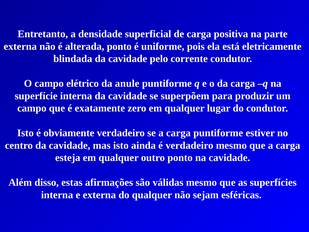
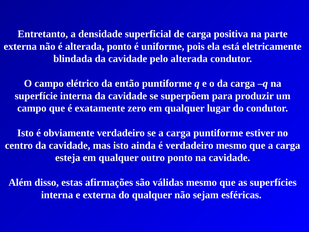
pelo corrente: corrente -> alterada (189, 59)
anule: anule -> então (127, 83)
